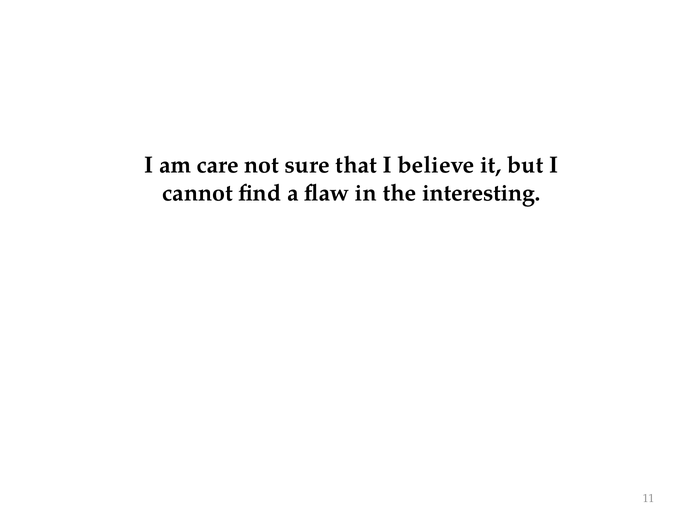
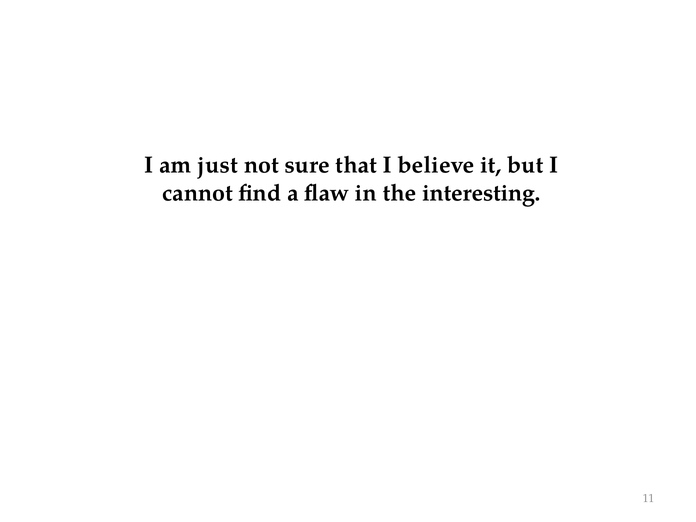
care: care -> just (218, 165)
